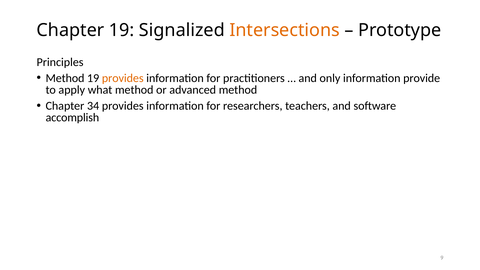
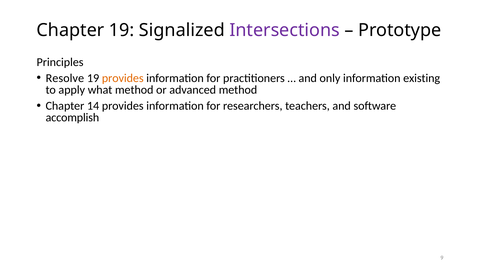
Intersections colour: orange -> purple (285, 30)
Method: Method -> Resolve (65, 78)
provide: provide -> existing (422, 78)
34: 34 -> 14 (93, 106)
